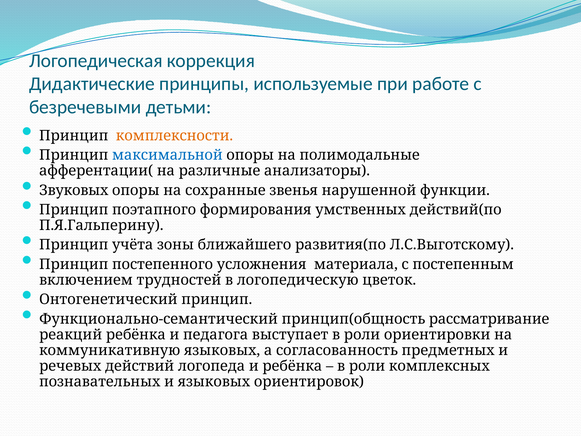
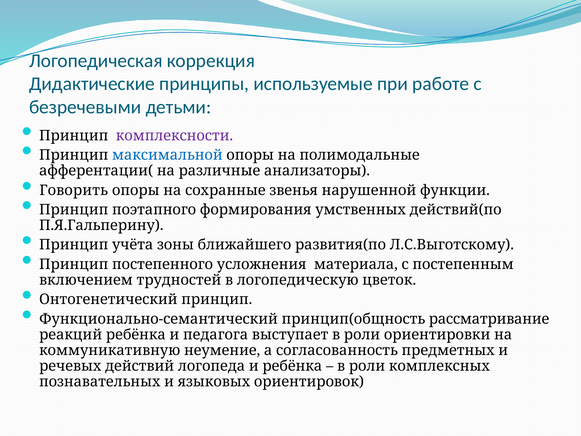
комплексности colour: orange -> purple (174, 136)
Звуковых: Звуковых -> Говорить (74, 190)
коммуникативную языковых: языковых -> неумение (222, 350)
